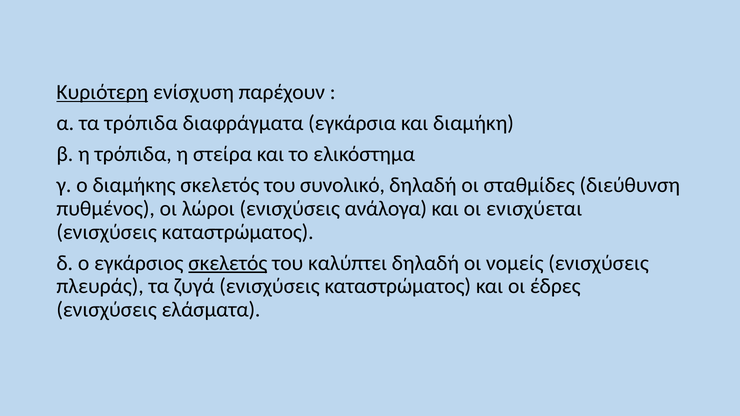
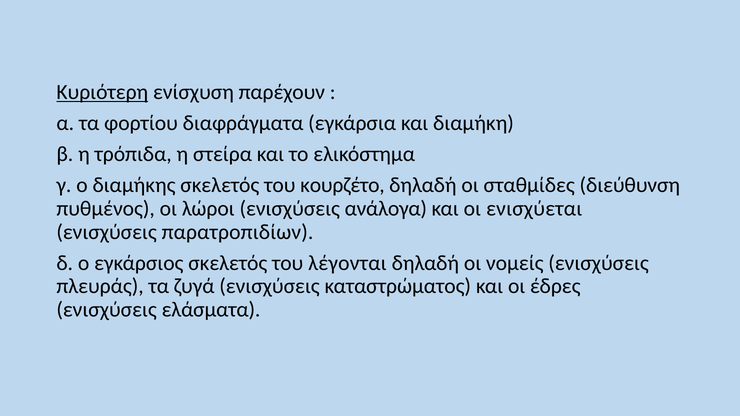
τα τρόπιδα: τρόπιδα -> φορτίου (141, 123)
συνολικό: συνολικό -> κουρζέτο (342, 185)
καταστρώματος: καταστρώματος -> παρατροπιδίων (238, 232)
σκελετός underline: present -> none (228, 263)
καλύπτει: καλύπτει -> λέγονται (347, 263)
